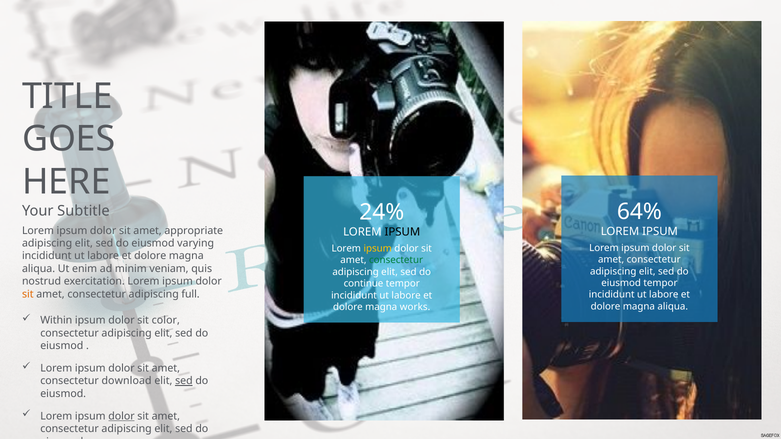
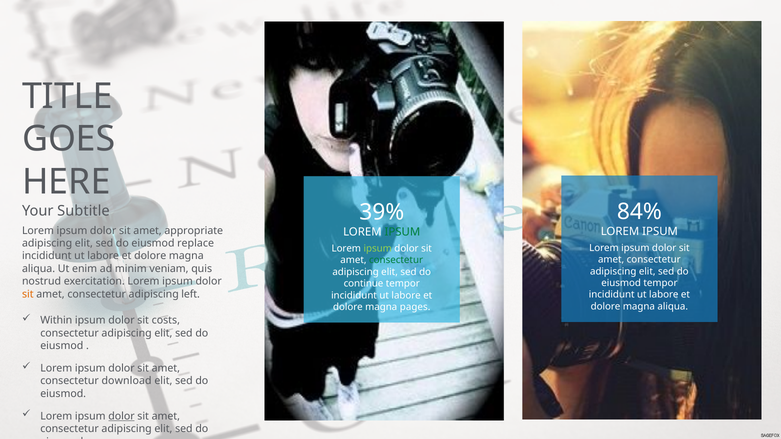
64%: 64% -> 84% (639, 212)
24%: 24% -> 39% (382, 213)
IPSUM colour: black -> green (402, 232)
varying: varying -> replace (196, 243)
ipsum colour: yellow -> light green (378, 249)
full: full -> left (191, 294)
works: works -> pages (415, 307)
color: color -> costs (166, 321)
sed underline: present -> none (184, 381)
